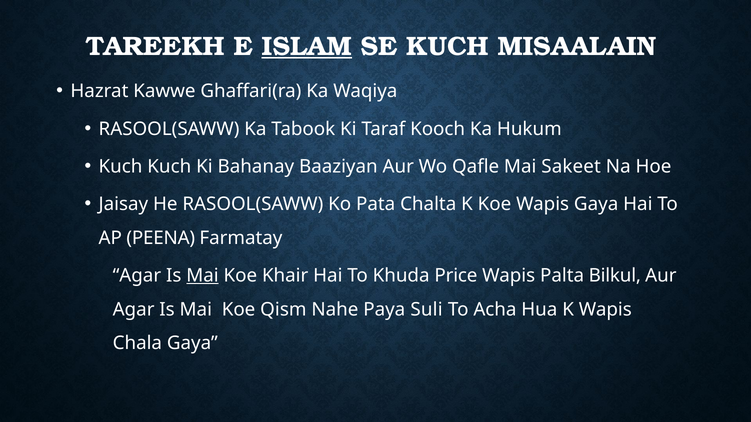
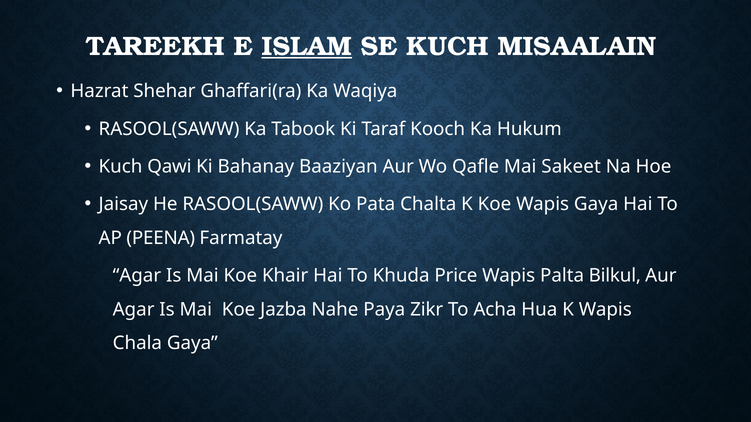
Kawwe: Kawwe -> Shehar (164, 91)
Kuch Kuch: Kuch -> Qawi (169, 167)
Mai underline: present -> none (202, 276)
Qism: Qism -> Jazba (283, 310)
Suli: Suli -> Zikr (427, 310)
